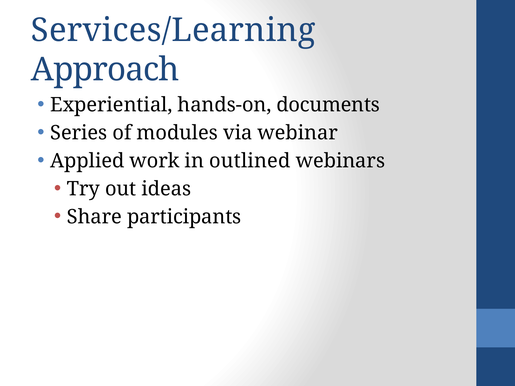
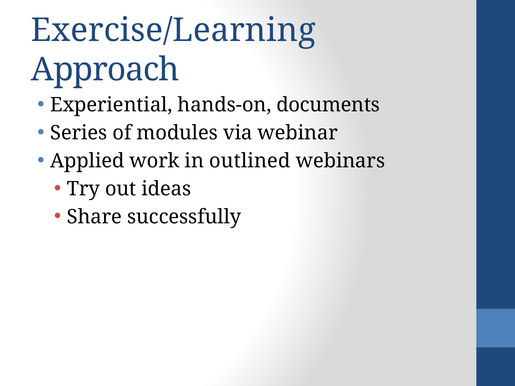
Services/Learning: Services/Learning -> Exercise/Learning (173, 30)
participants: participants -> successfully (184, 217)
